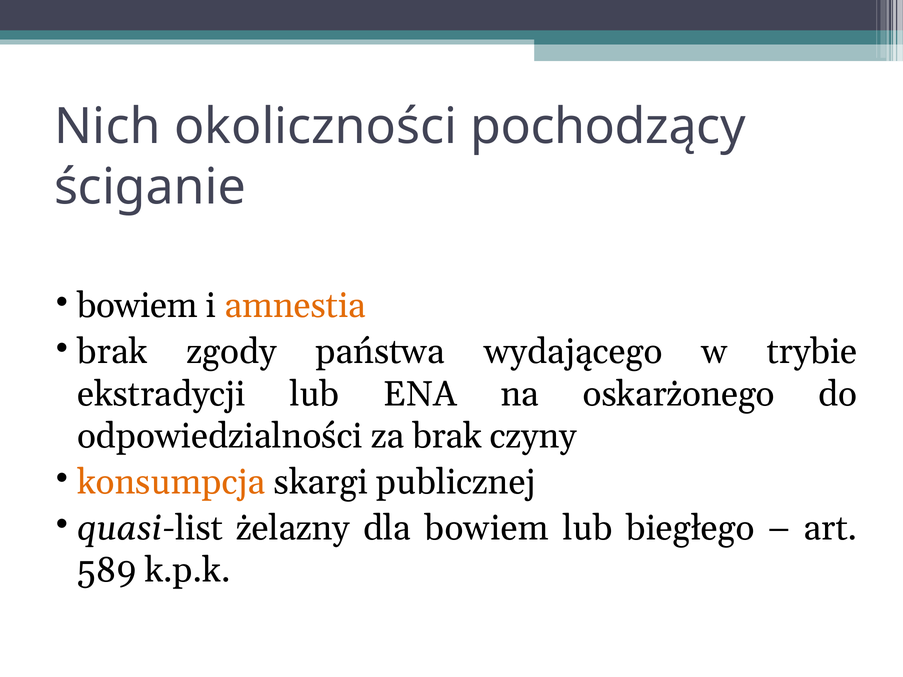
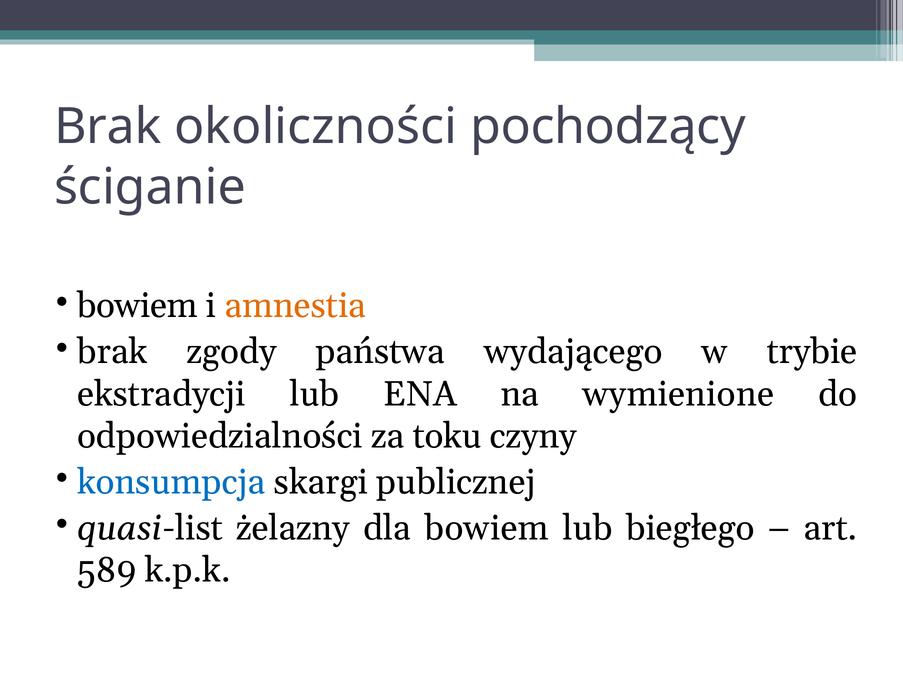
Nich: Nich -> Brak (108, 127)
oskarżonego: oskarżonego -> wymienione (678, 394)
za brak: brak -> toku (447, 436)
konsumpcja colour: orange -> blue (171, 482)
